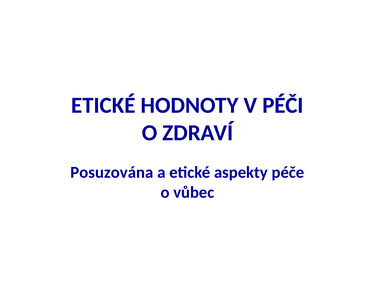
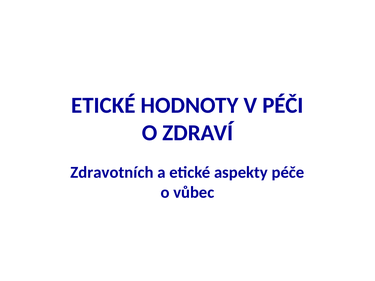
Posuzována: Posuzována -> Zdravotních (112, 172)
